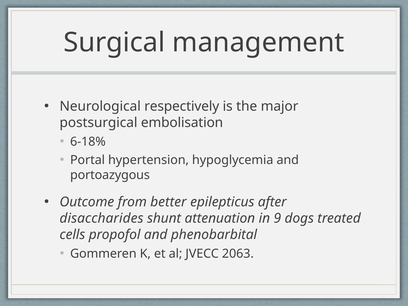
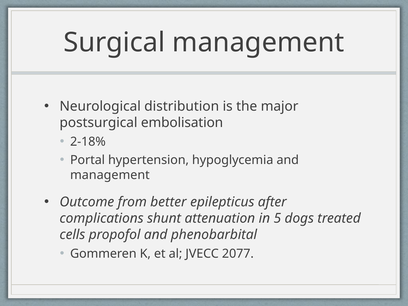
respectively: respectively -> distribution (182, 106)
6-18%: 6-18% -> 2-18% (88, 142)
portoazygous: portoazygous -> management (110, 175)
disaccharides: disaccharides -> complications (102, 218)
9: 9 -> 5 (277, 218)
2063: 2063 -> 2077 (238, 254)
